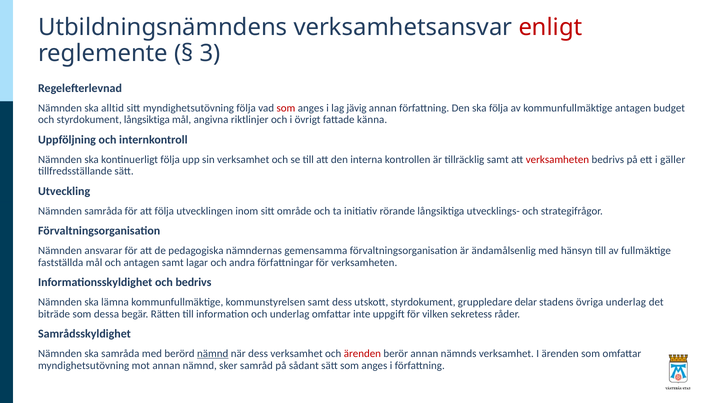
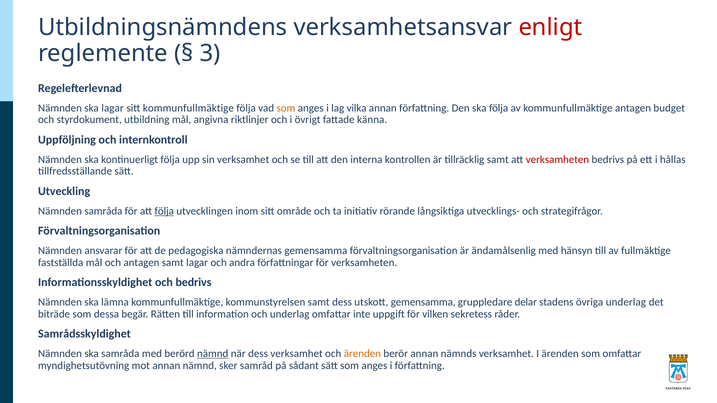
ska alltid: alltid -> lagar (113, 108)
sitt myndighetsutövning: myndighetsutövning -> kommunfullmäktige (188, 108)
som colour: red -> orange (286, 108)
jävig: jävig -> vilka (357, 108)
styrdokument långsiktiga: långsiktiga -> utbildning (147, 120)
gäller: gäller -> hållas (673, 160)
följa underline: none -> present (164, 211)
utskott styrdokument: styrdokument -> gemensamma (423, 302)
ärenden colour: red -> orange (362, 354)
